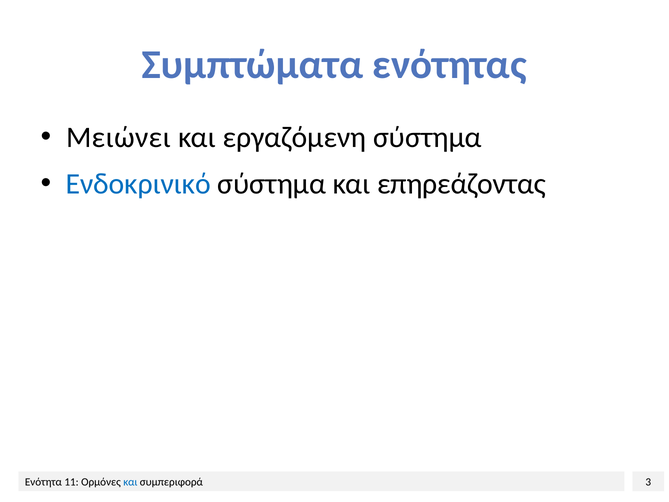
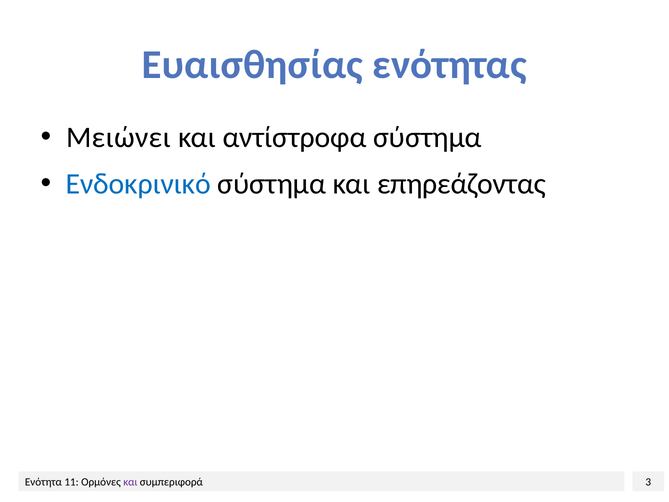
Συμπτώματα: Συμπτώματα -> Ευαισθησίας (252, 65)
εργαζόμενη: εργαζόμενη -> αντίστροφα (294, 137)
και colour: blue -> purple (130, 482)
